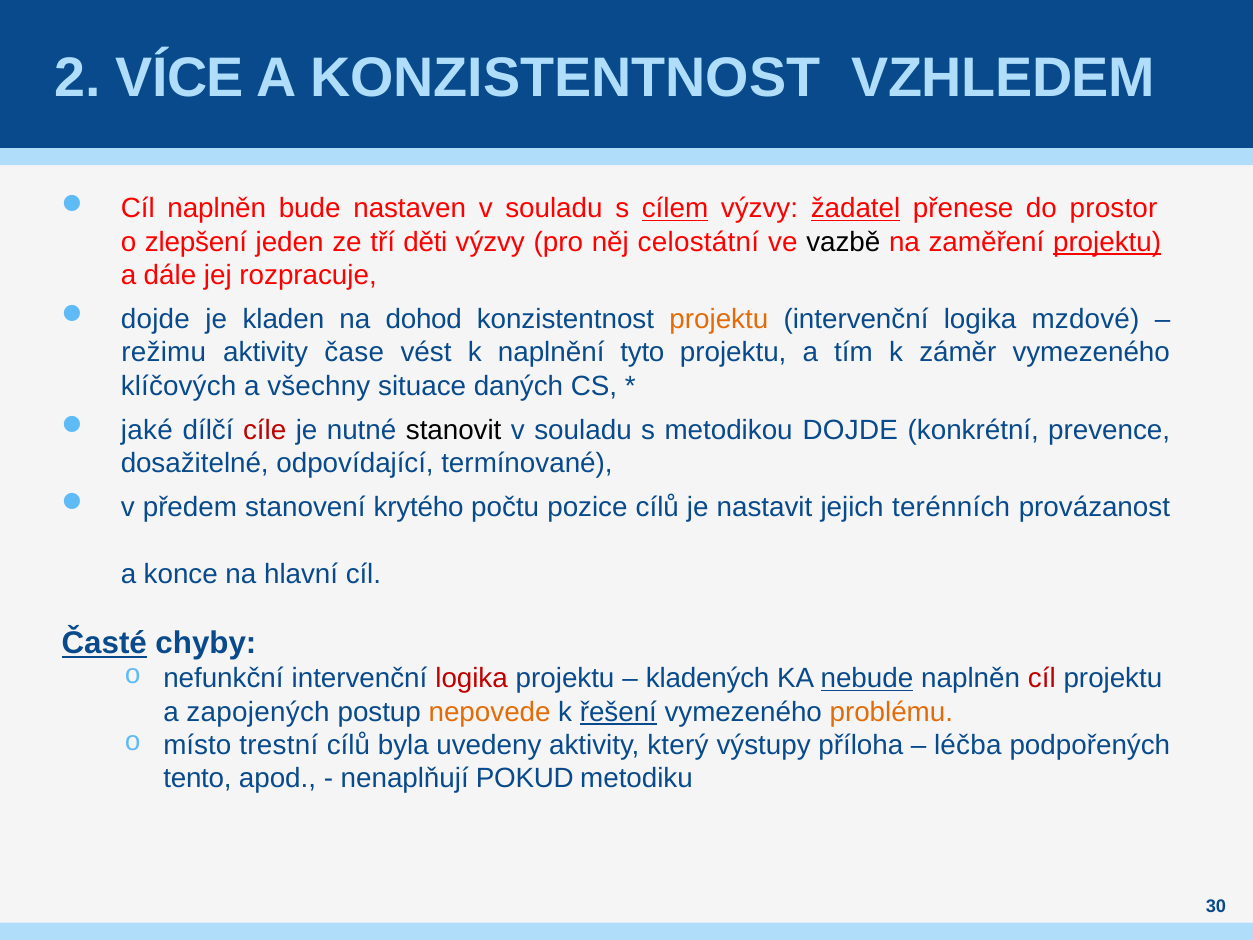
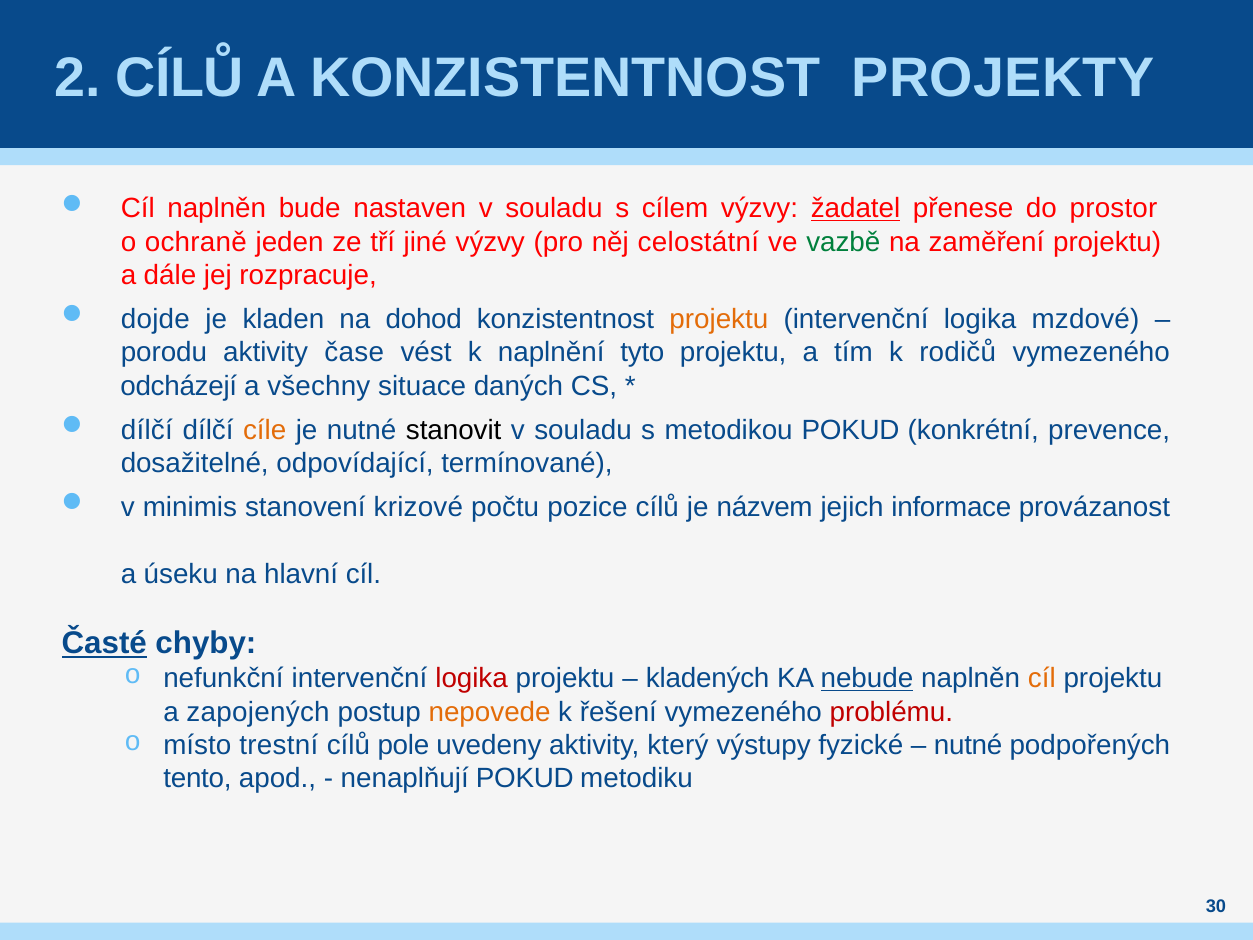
2 VÍCE: VÍCE -> CÍLŮ (180, 78)
VZHLEDEM: VZHLEDEM -> PROJEKTY (1003, 78)
cílem underline: present -> none (675, 209)
zlepšení: zlepšení -> ochraně (196, 242)
děti: děti -> jiné (425, 242)
vazbě colour: black -> green (843, 242)
projektu underline: present -> none (1107, 242)
režimu: režimu -> porodu (164, 353)
záměr: záměr -> rodičů (958, 353)
klíčových: klíčových -> odcházejí (179, 386)
jaké: jaké -> dílčí (147, 430)
cíle colour: red -> orange (265, 430)
metodikou DOJDE: DOJDE -> POKUD (851, 430)
předem: předem -> minimis (190, 507)
krytého: krytého -> krizové (418, 507)
nastavit: nastavit -> názvem (765, 507)
terénních: terénních -> informace (951, 507)
konce: konce -> úseku (181, 574)
cíl colour: red -> orange (1042, 678)
řešení underline: present -> none (618, 712)
problému colour: orange -> red (891, 712)
byla: byla -> pole (403, 745)
příloha: příloha -> fyzické (861, 745)
léčba: léčba -> nutné (968, 745)
